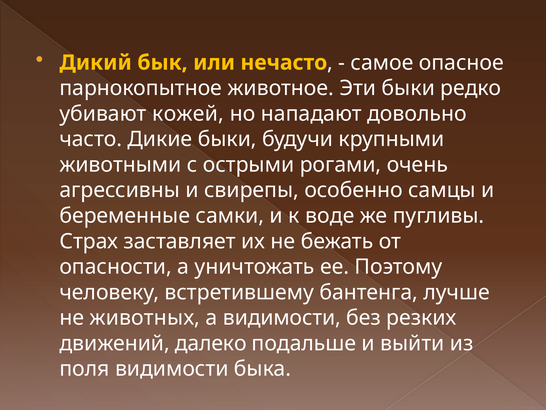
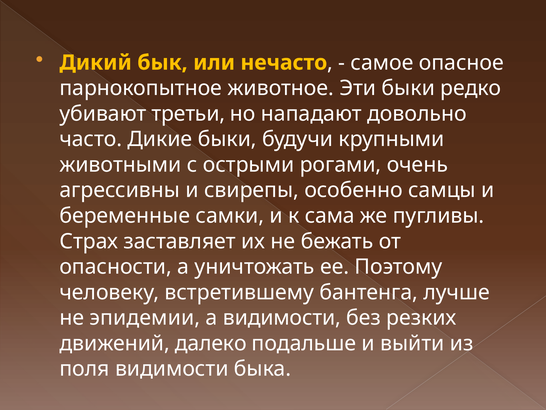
кожей: кожей -> третьи (188, 114)
воде: воде -> сама (330, 216)
животных: животных -> эпидемии (145, 318)
